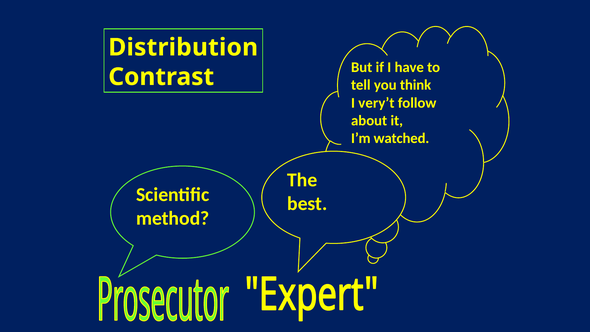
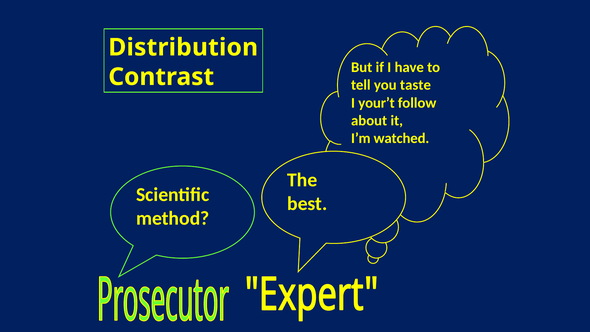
think: think -> taste (415, 85)
very’t: very’t -> your’t (377, 103)
